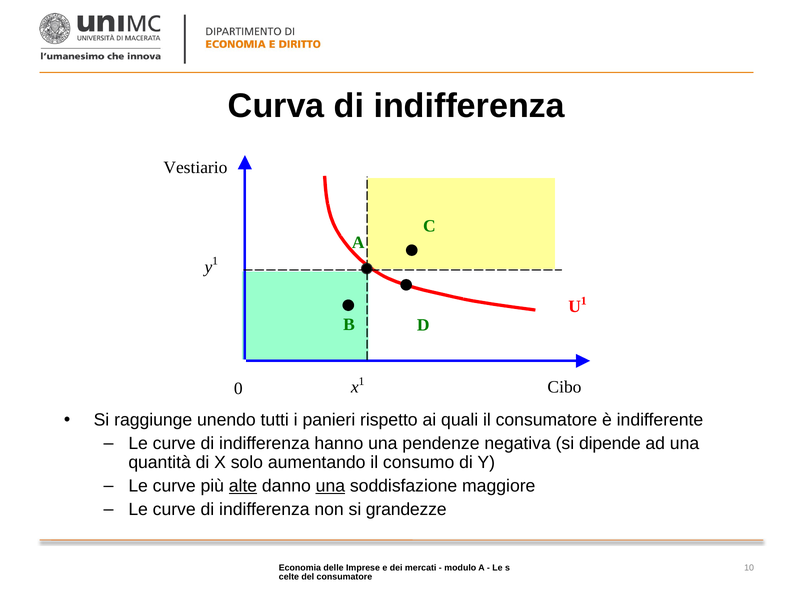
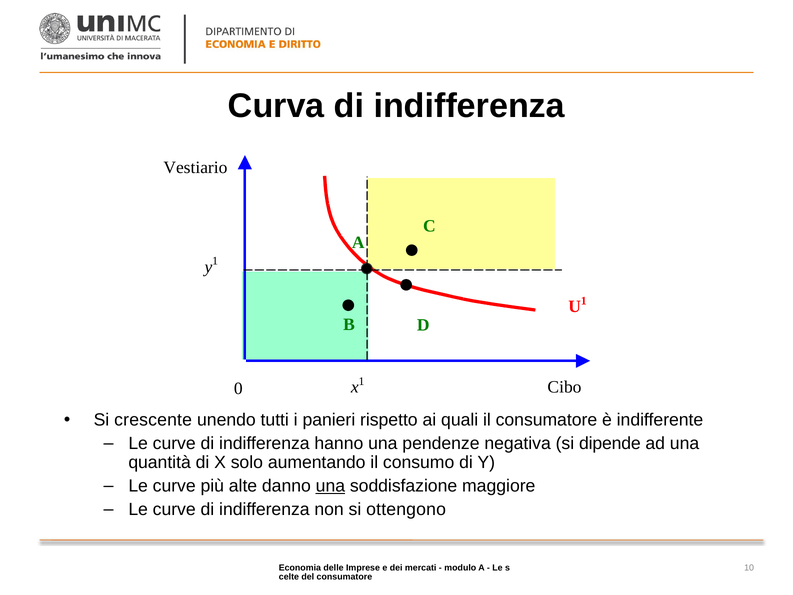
raggiunge: raggiunge -> crescente (153, 420)
alte underline: present -> none (243, 486)
grandezze: grandezze -> ottengono (406, 509)
